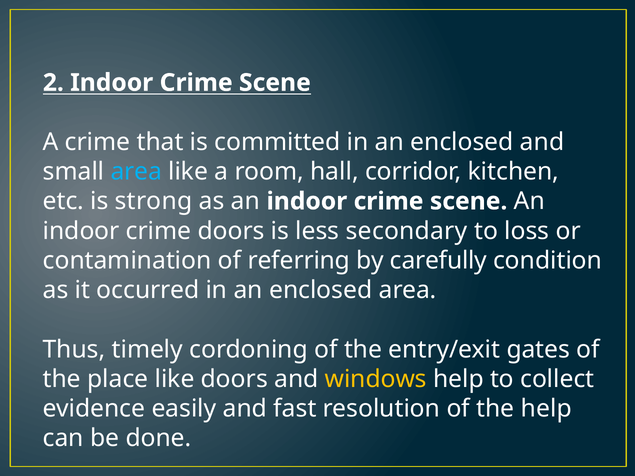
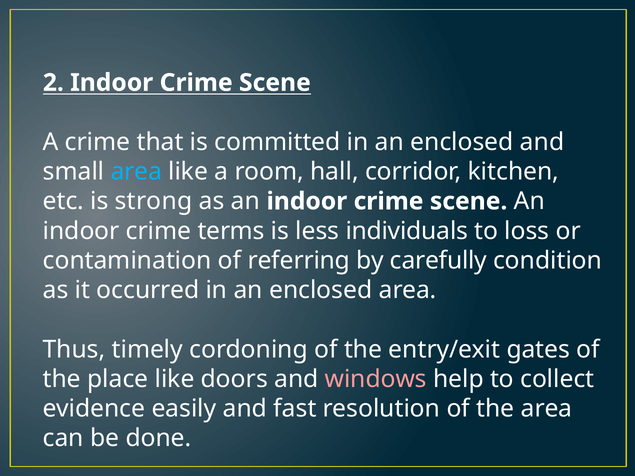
crime doors: doors -> terms (231, 231)
secondary: secondary -> individuals (407, 231)
windows colour: yellow -> pink (376, 379)
the help: help -> area (547, 409)
